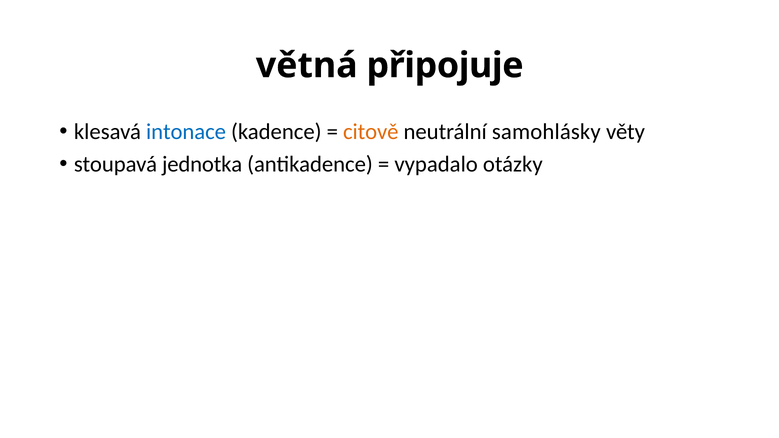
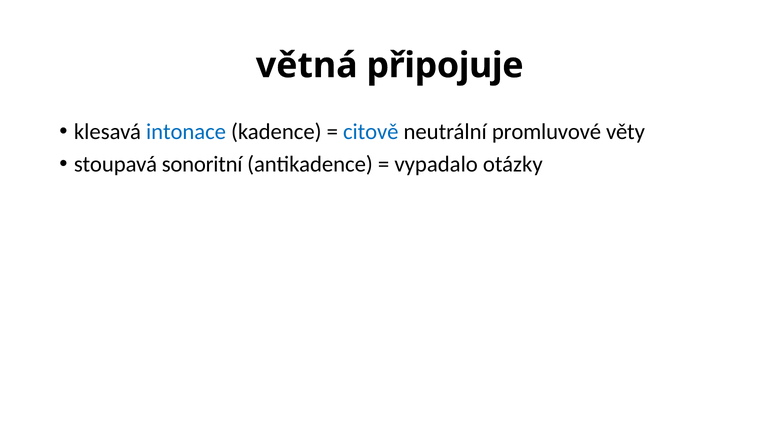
citově colour: orange -> blue (371, 132)
samohlásky: samohlásky -> promluvové (546, 132)
jednotka: jednotka -> sonoritní (202, 164)
